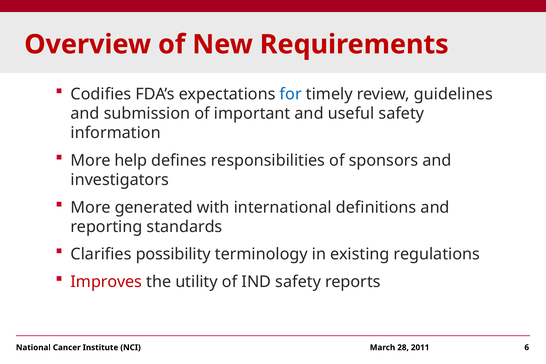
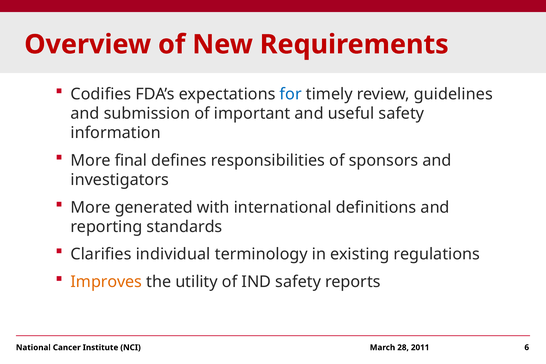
help: help -> final (131, 160)
possibility: possibility -> individual (173, 254)
Improves colour: red -> orange (106, 282)
